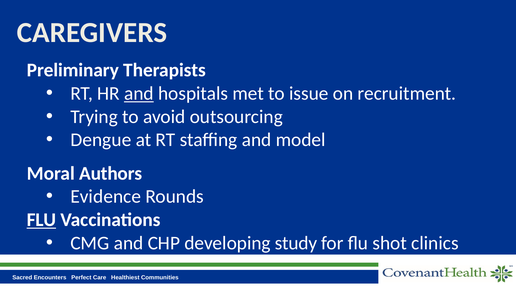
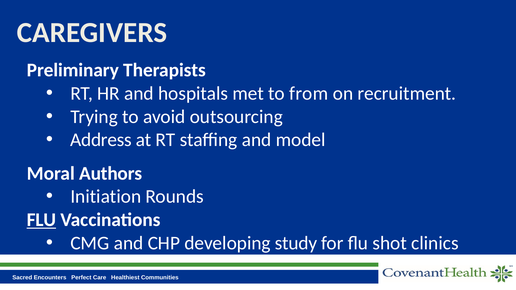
and underline: present -> none (139, 94)
issue: issue -> from (309, 94)
Dengue: Dengue -> Address (101, 140)
Evidence: Evidence -> Initiation (106, 197)
